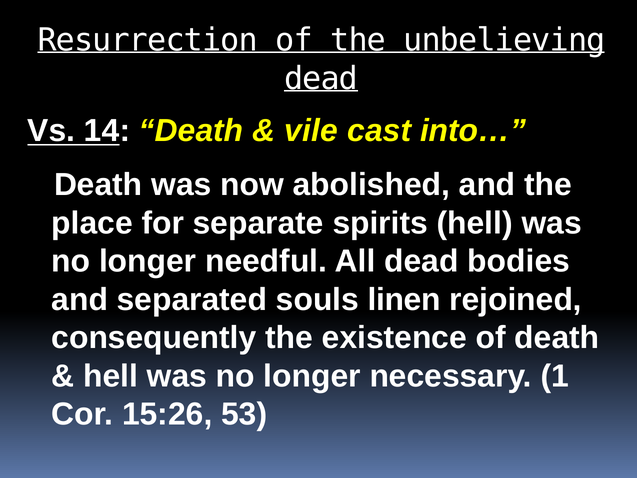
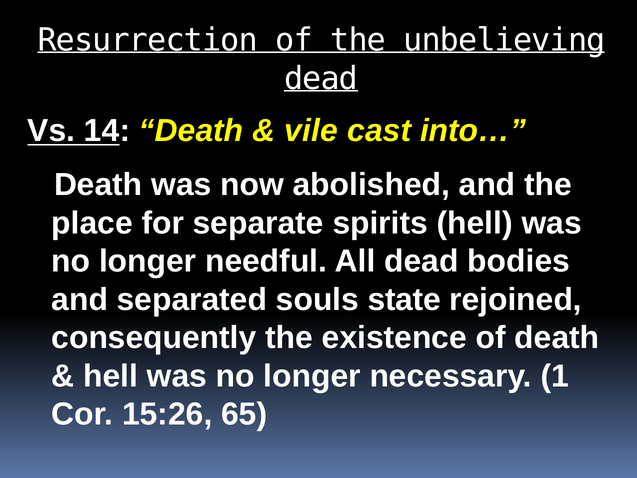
linen: linen -> state (404, 299)
53: 53 -> 65 (244, 414)
